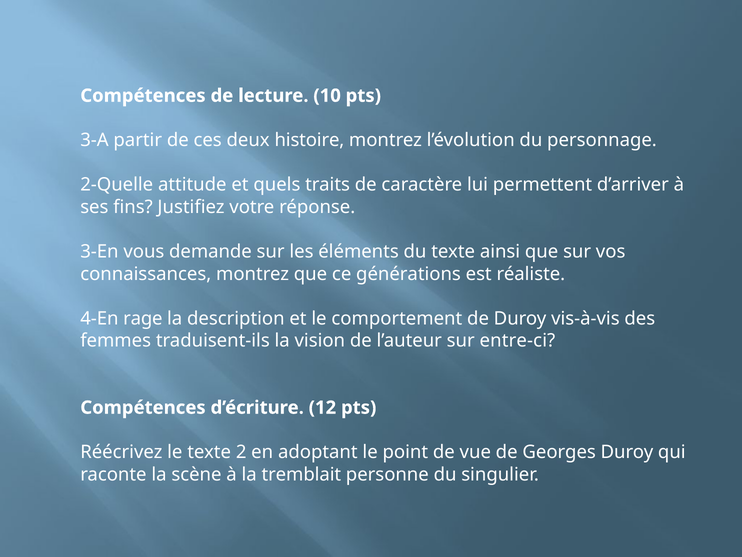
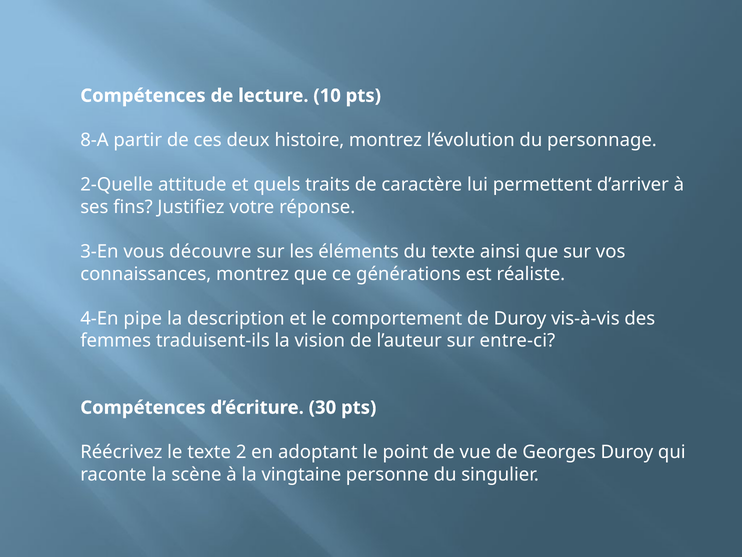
3-A: 3-A -> 8-A (94, 140)
demande: demande -> découvre (210, 251)
rage: rage -> pipe (143, 318)
12: 12 -> 30 (322, 407)
tremblait: tremblait -> vingtaine (301, 474)
